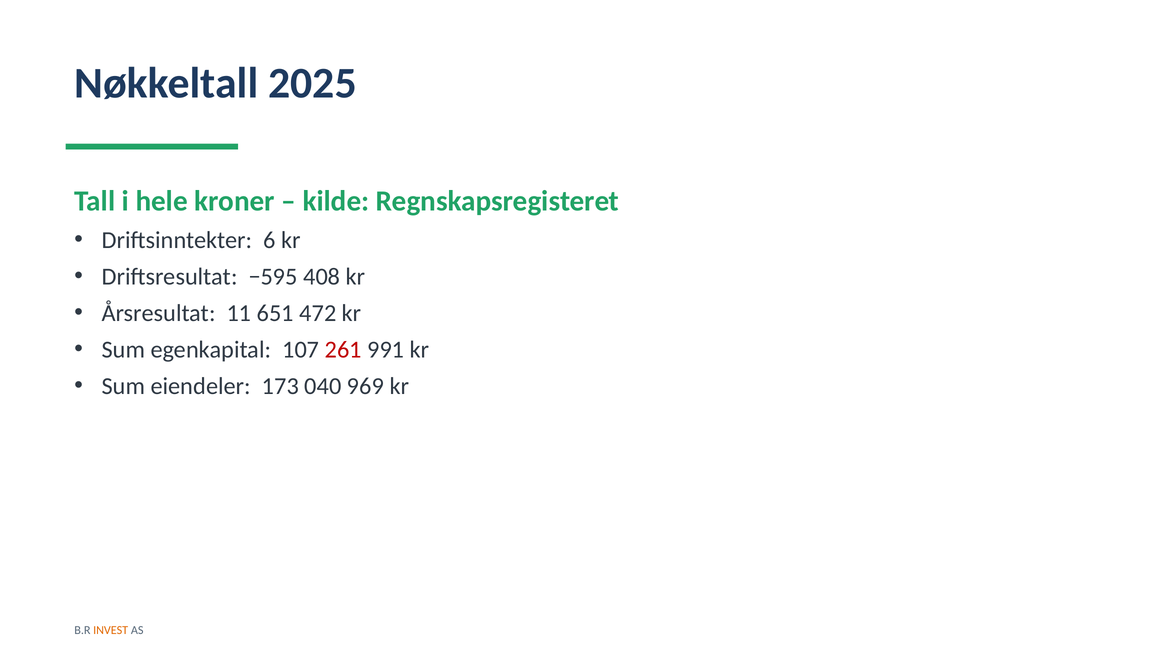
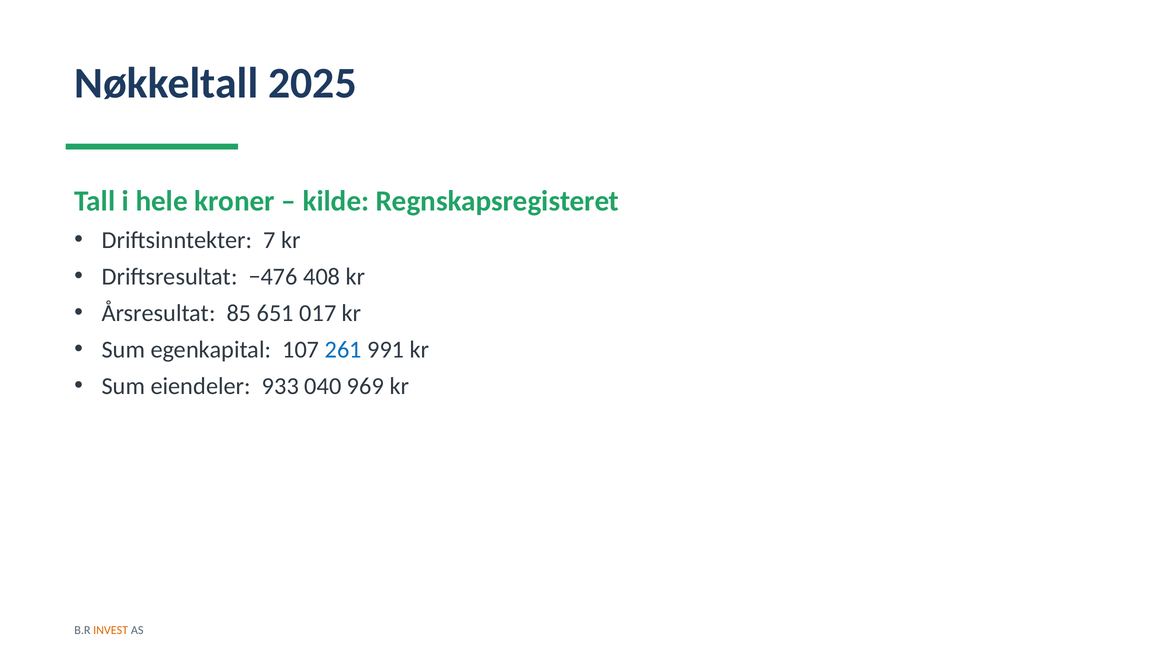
6: 6 -> 7 (269, 240)
−595: −595 -> −476 (273, 277)
11: 11 -> 85 (239, 313)
472: 472 -> 017 (318, 313)
261 colour: red -> blue (343, 350)
173: 173 -> 933 (280, 386)
